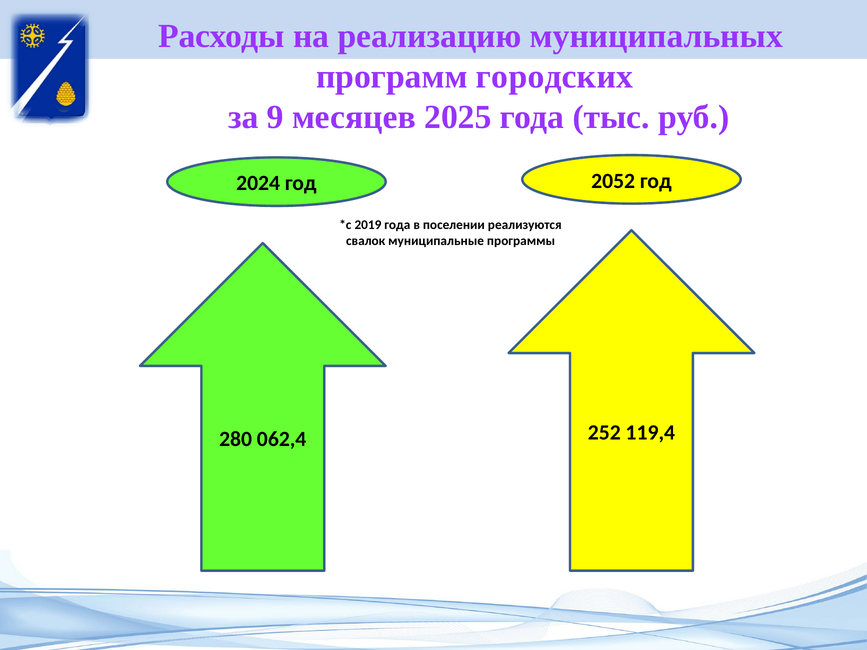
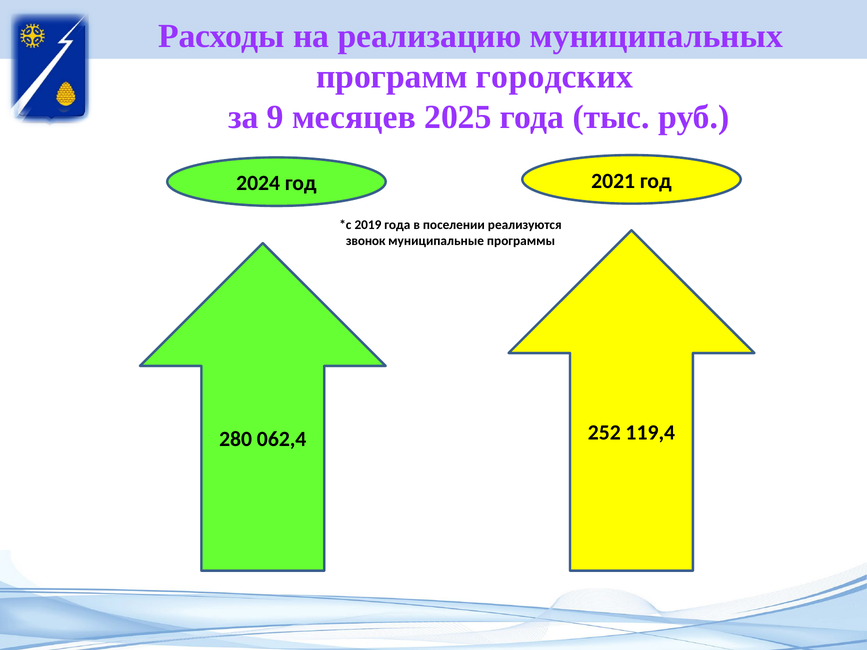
2052: 2052 -> 2021 (613, 181)
свалок: свалок -> звонок (366, 241)
